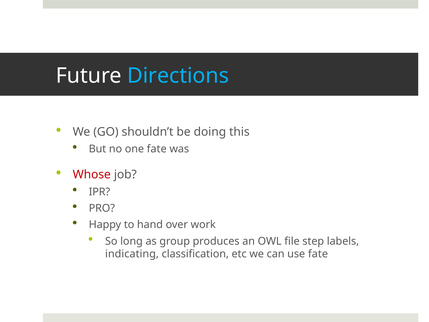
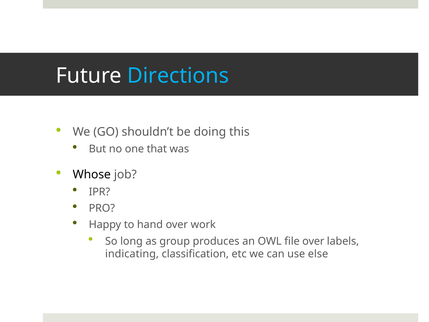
one fate: fate -> that (157, 149)
Whose colour: red -> black (92, 175)
file step: step -> over (313, 241)
use fate: fate -> else (318, 254)
